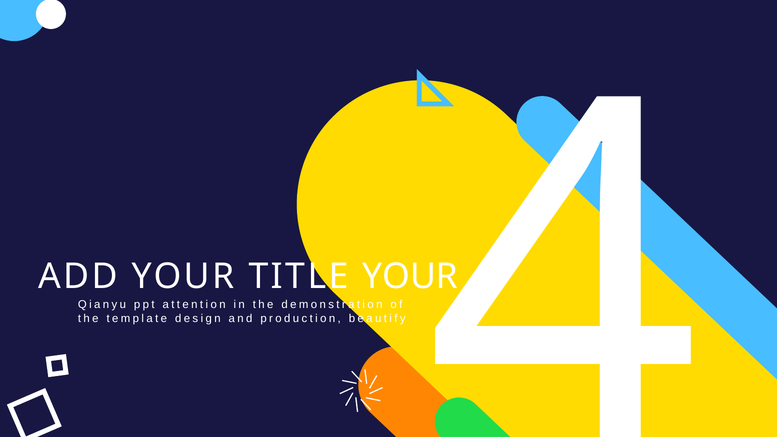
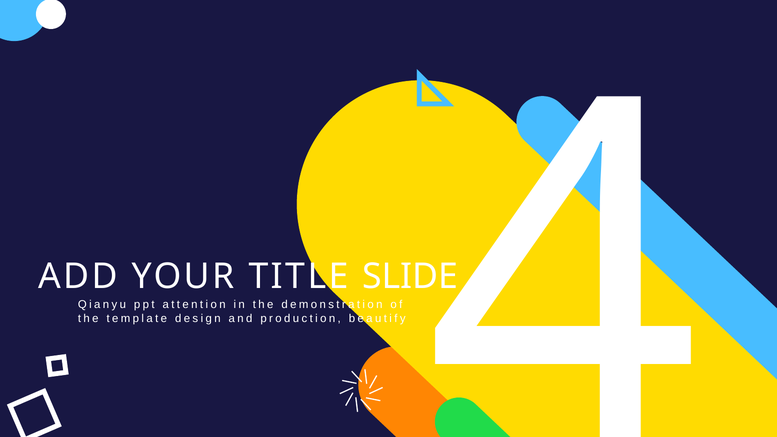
TITLE YOUR: YOUR -> SLIDE (410, 276)
